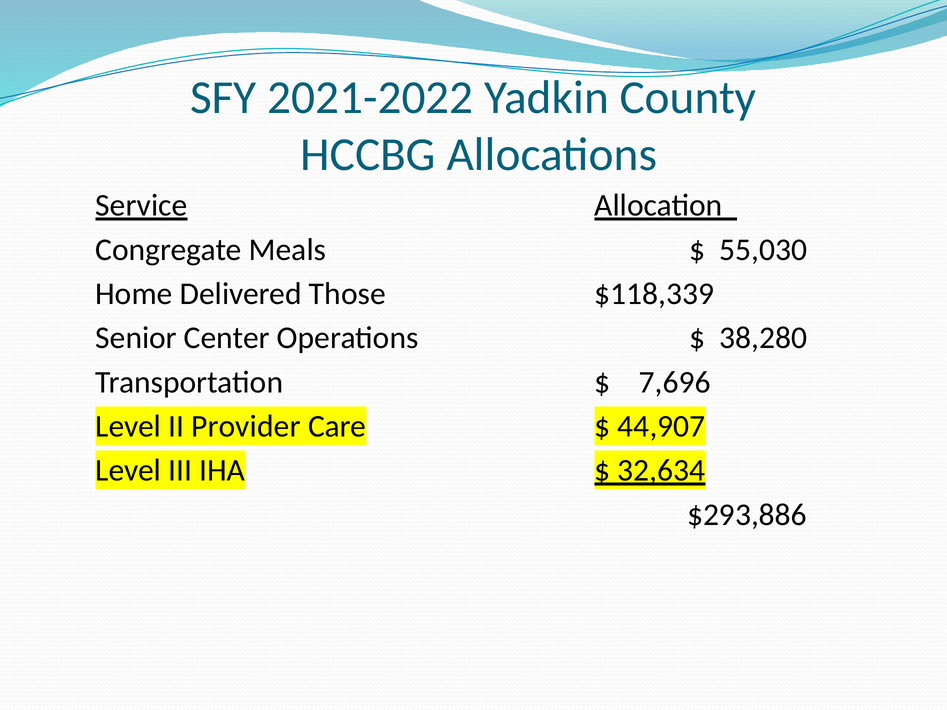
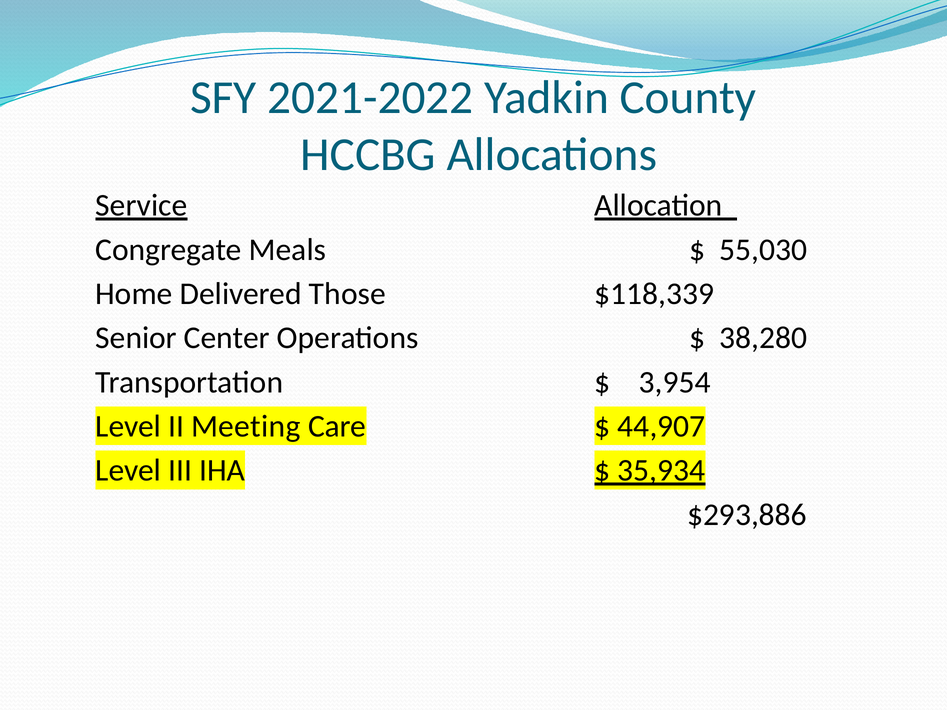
7,696: 7,696 -> 3,954 (675, 382)
Provider: Provider -> Meeting (246, 426)
32,634: 32,634 -> 35,934 (661, 471)
